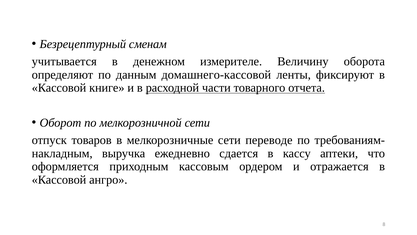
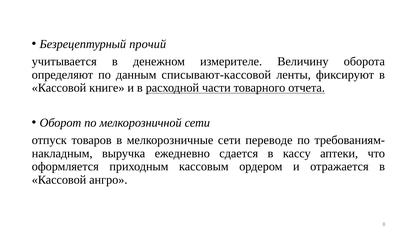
сменам: сменам -> прочий (148, 44)
домашнего-кассовой: домашнего-кассовой -> списывают-кассовой (216, 75)
